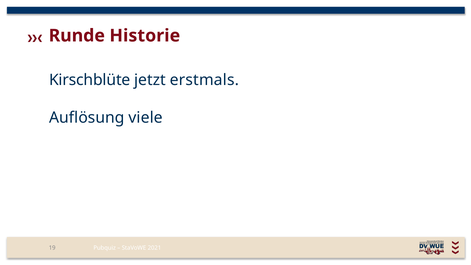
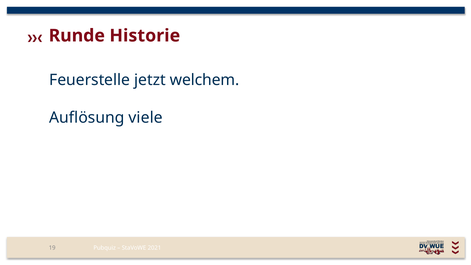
Kirschblüte: Kirschblüte -> Feuerstelle (90, 80)
erstmals: erstmals -> welchem (205, 80)
